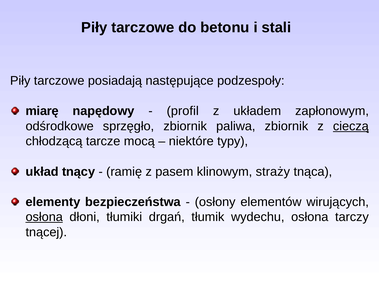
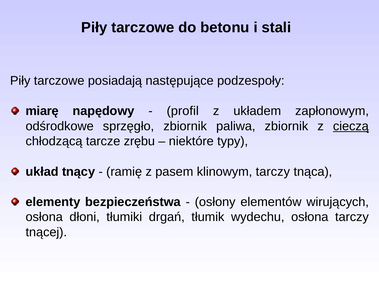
mocą: mocą -> zrębu (139, 141)
klinowym straży: straży -> tarczy (273, 172)
osłona underline: present -> none (44, 217)
